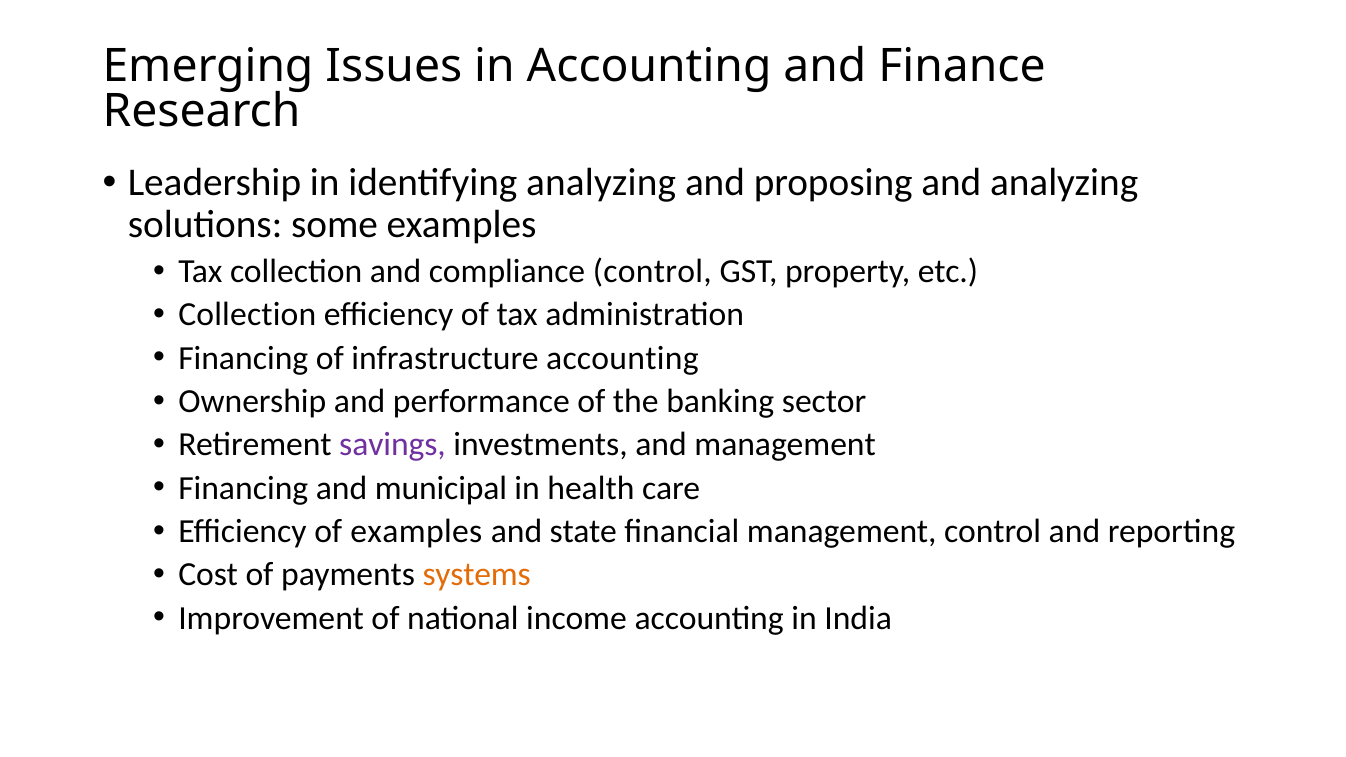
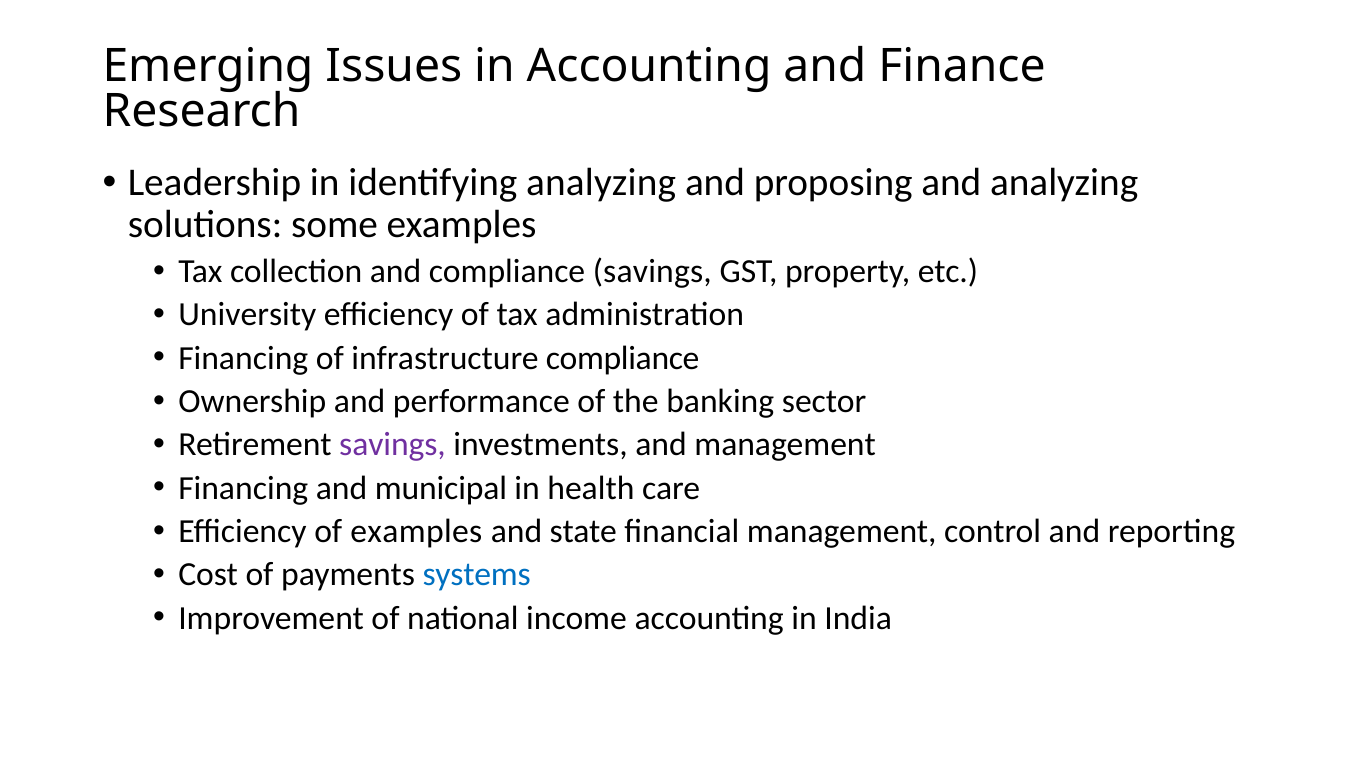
compliance control: control -> savings (652, 271)
Collection: Collection -> University (247, 315)
infrastructure accounting: accounting -> compliance (623, 358)
systems colour: orange -> blue (477, 575)
